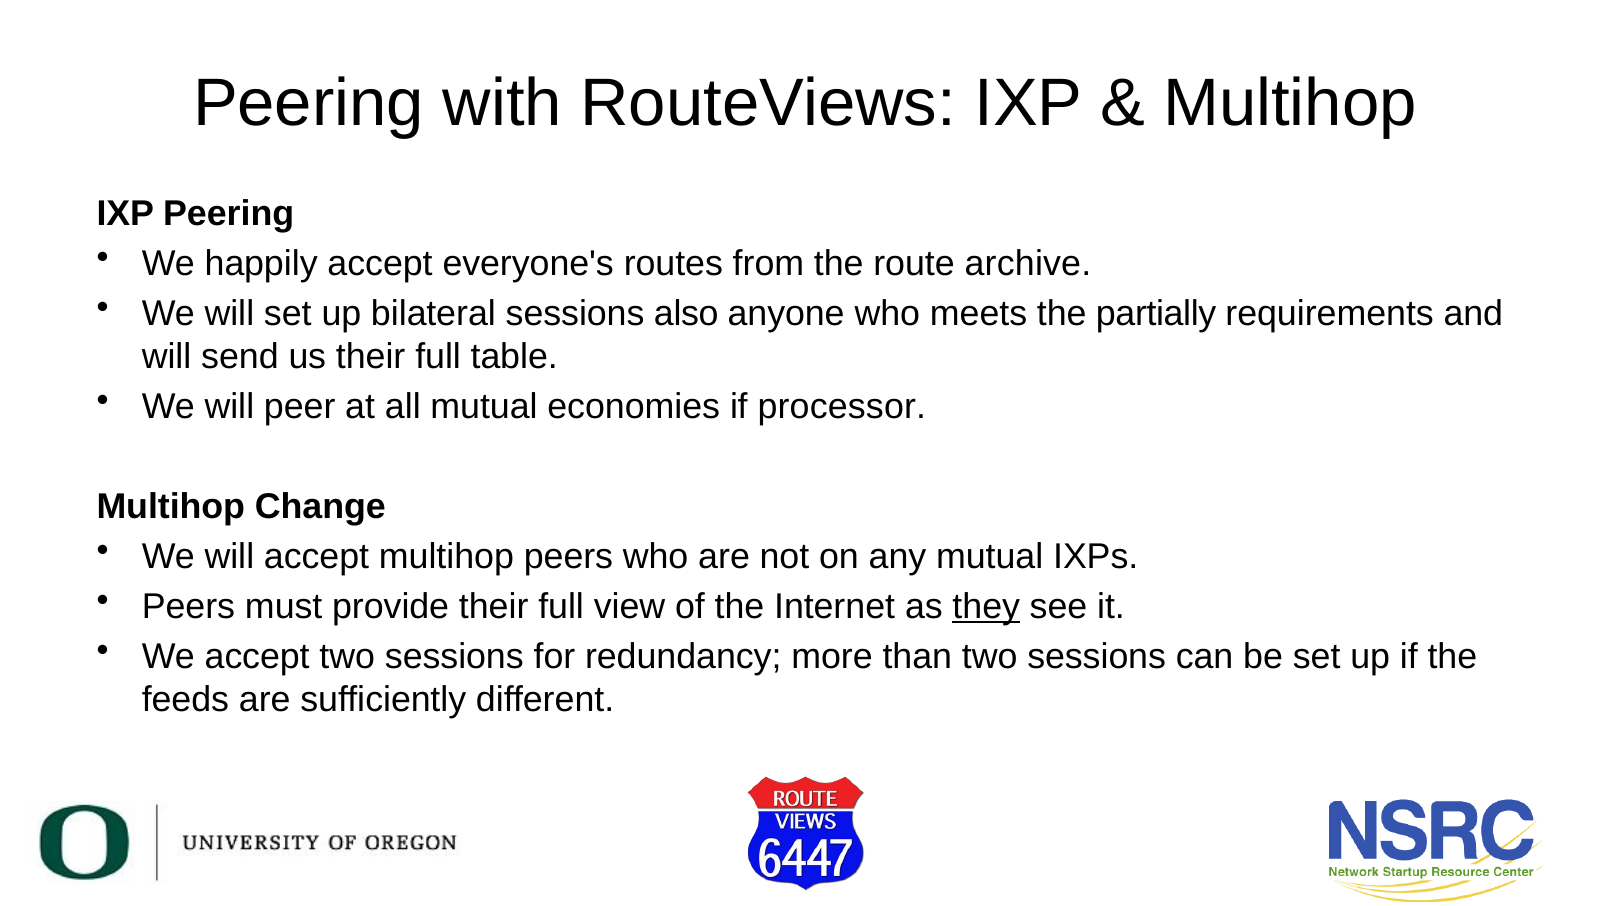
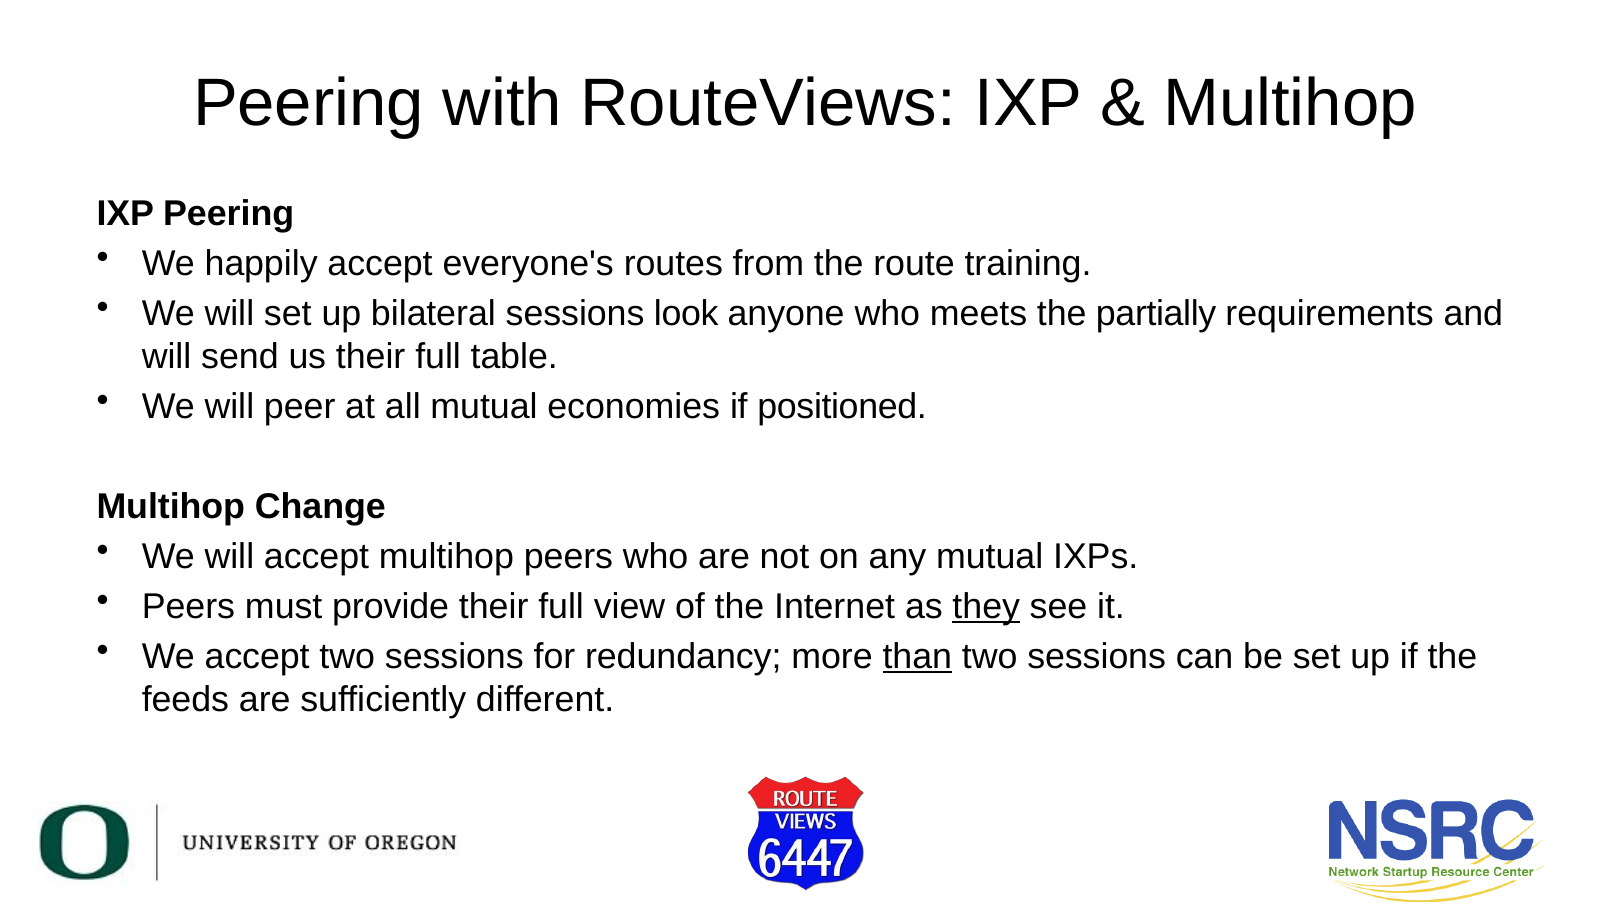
archive: archive -> training (1028, 263)
also: also -> look (686, 314)
processor: processor -> positioned (842, 407)
than underline: none -> present (917, 657)
